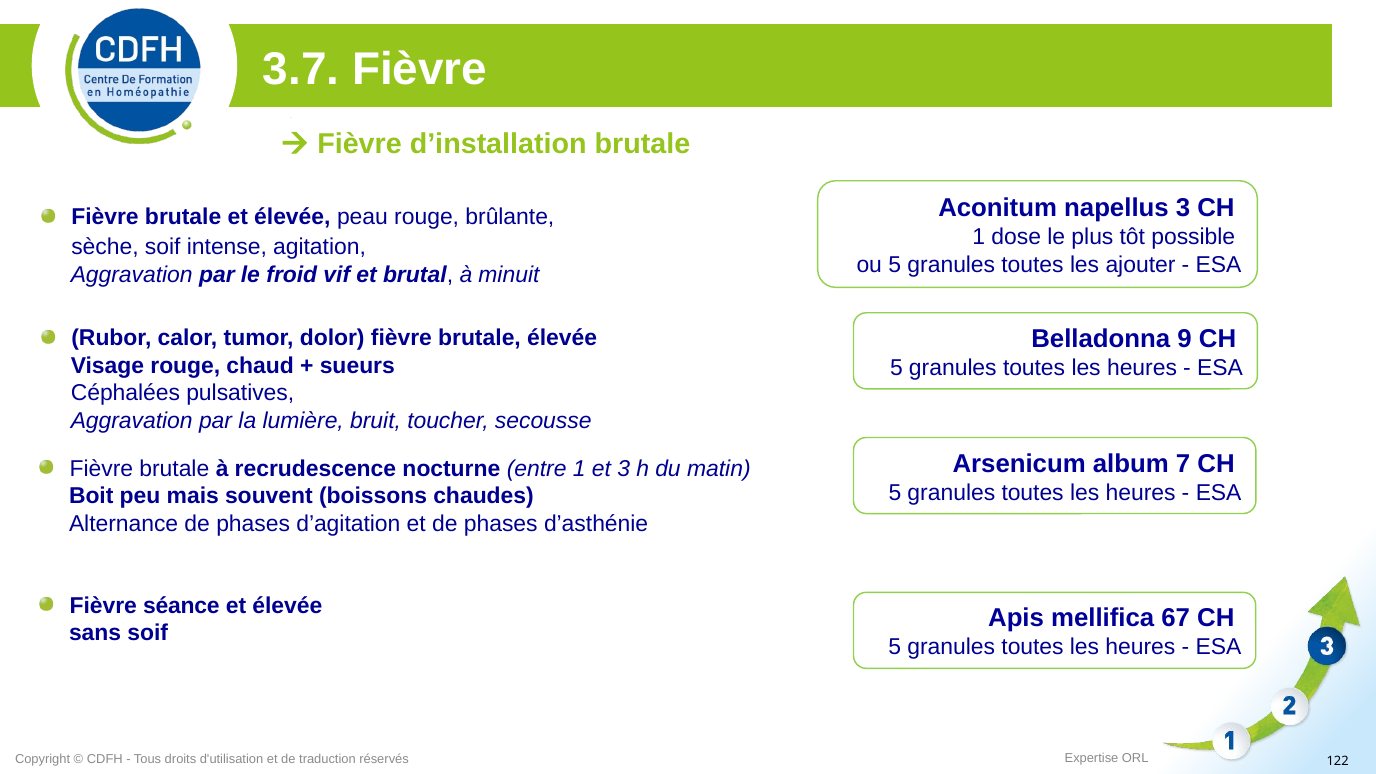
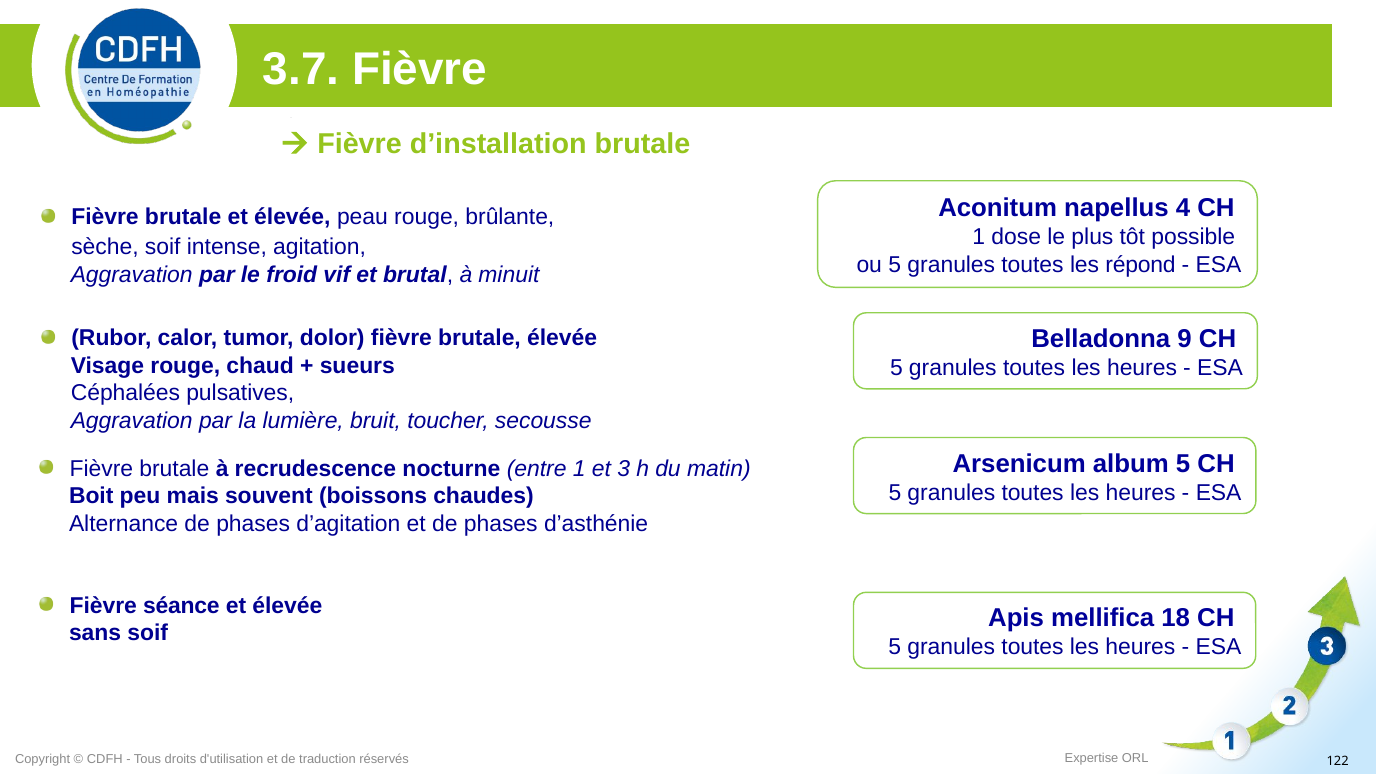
napellus 3: 3 -> 4 (1183, 208)
ajouter: ajouter -> répond (1141, 265)
album 7: 7 -> 5 (1183, 464)
67: 67 -> 18 (1176, 618)
